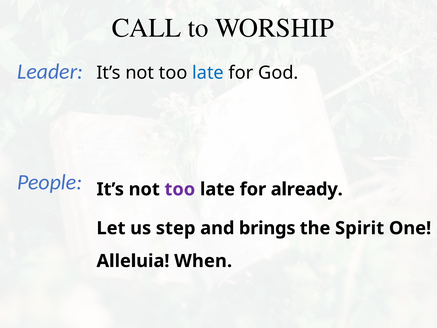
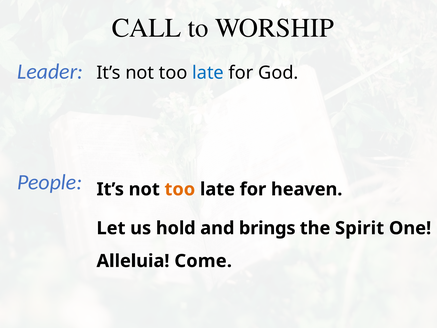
too colour: purple -> orange (180, 189)
already: already -> heaven (307, 189)
step: step -> hold (176, 228)
When: When -> Come (203, 261)
